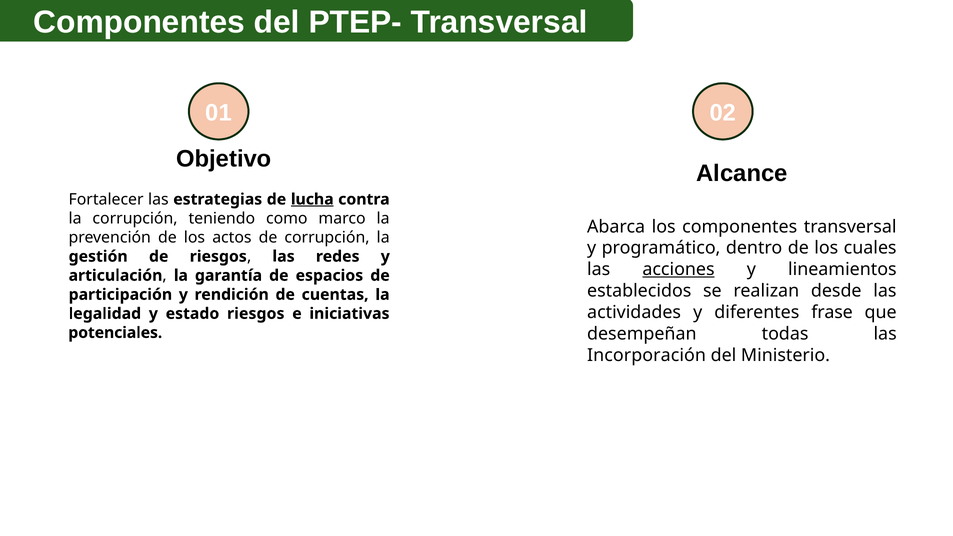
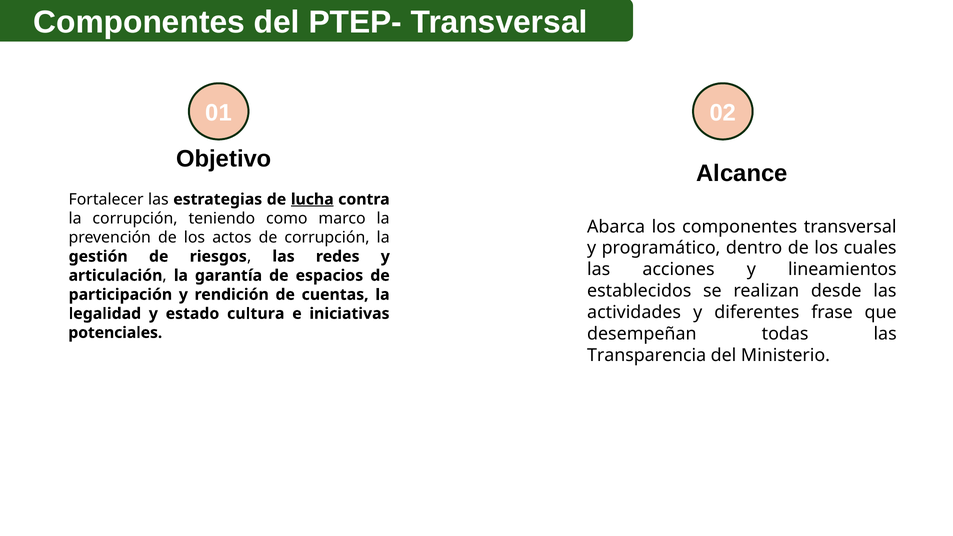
acciones underline: present -> none (679, 270)
estado riesgos: riesgos -> cultura (256, 314)
Incorporación: Incorporación -> Transparencia (647, 355)
